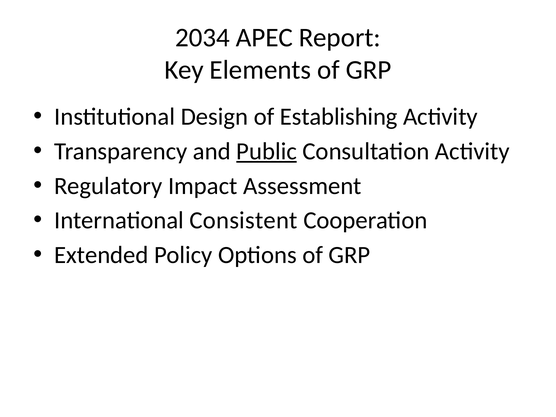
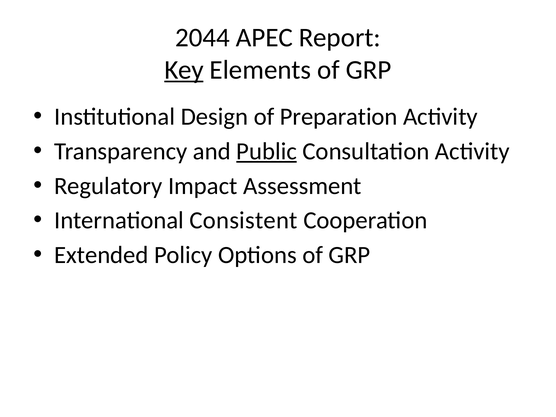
2034: 2034 -> 2044 (202, 38)
Key underline: none -> present (184, 70)
Establishing: Establishing -> Preparation (339, 117)
